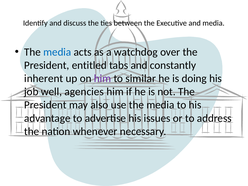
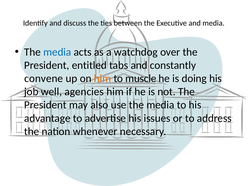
inherent: inherent -> convene (44, 78)
him colour: purple -> orange (103, 78)
similar: similar -> muscle (141, 78)
